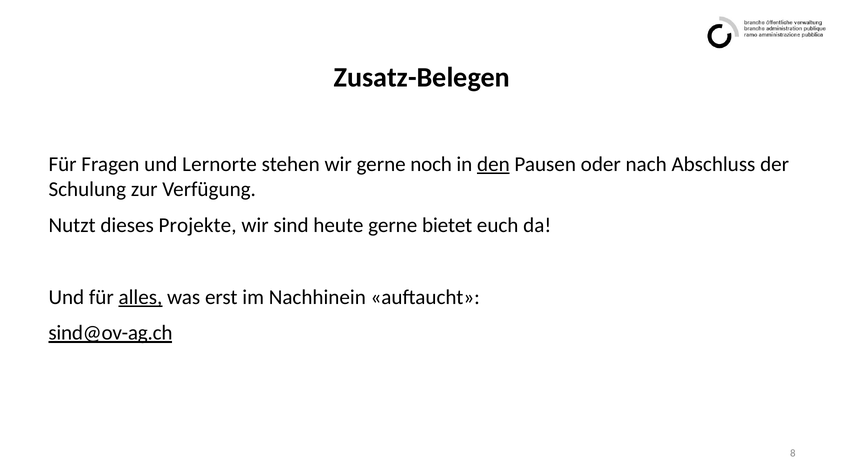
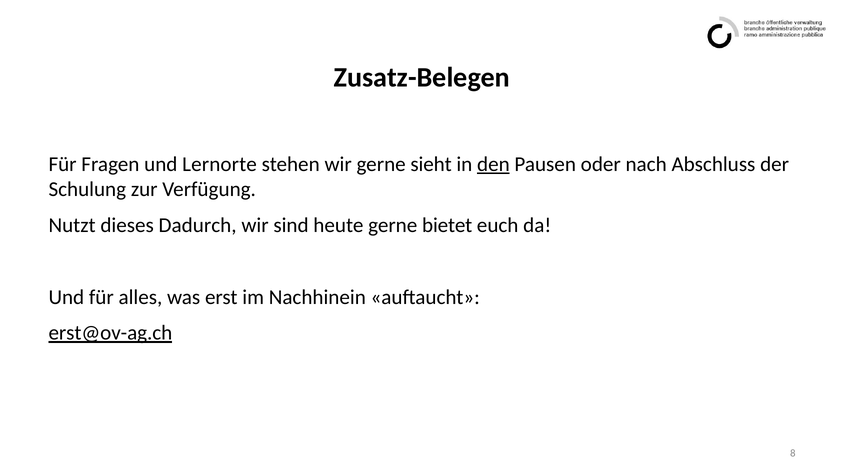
noch: noch -> sieht (431, 164)
Projekte: Projekte -> Dadurch (198, 225)
alles underline: present -> none (140, 297)
sind@ov-ag.ch: sind@ov-ag.ch -> erst@ov-ag.ch (110, 333)
